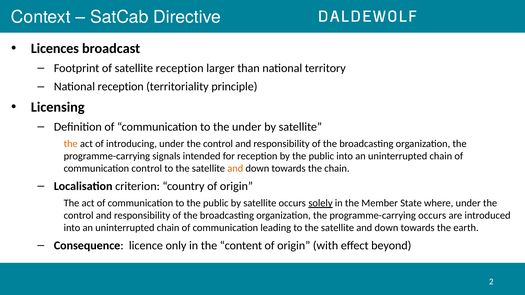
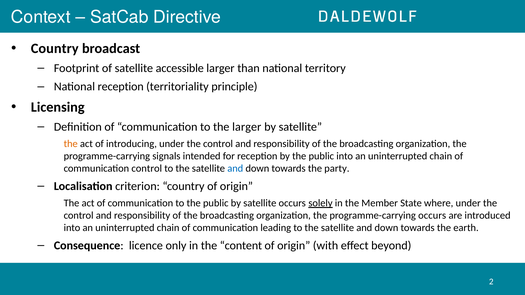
Licences: Licences -> Country (55, 49)
satellite reception: reception -> accessible (180, 68)
the under: under -> larger (247, 127)
and colour: orange -> blue (235, 169)
the chain: chain -> party (337, 169)
